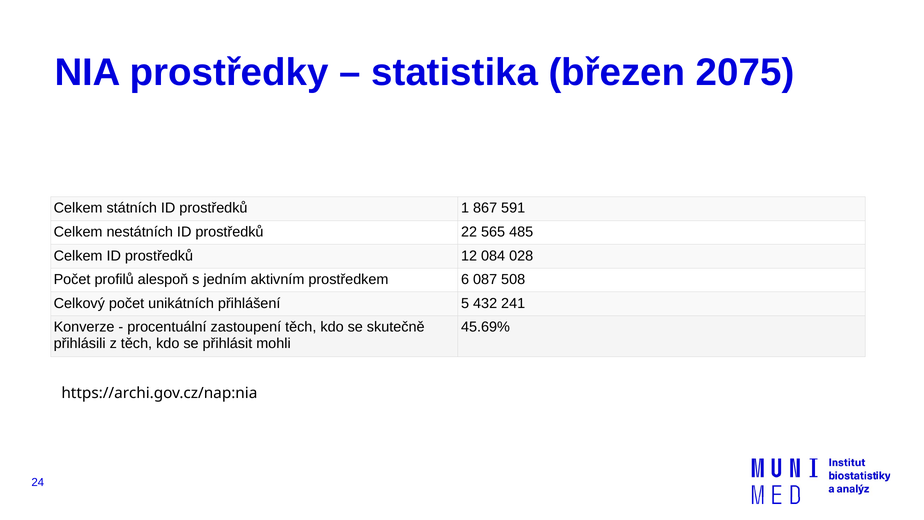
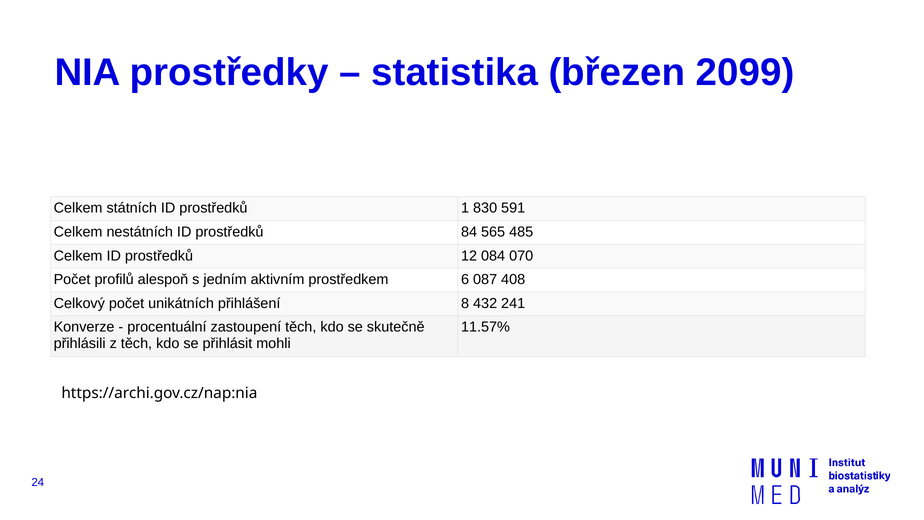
2075: 2075 -> 2099 (745, 73)
867: 867 -> 830 (485, 208)
22: 22 -> 84 (469, 232)
028: 028 -> 070 (521, 256)
508: 508 -> 408 (513, 279)
5: 5 -> 8 (465, 303)
45.69%: 45.69% -> 11.57% (486, 327)
